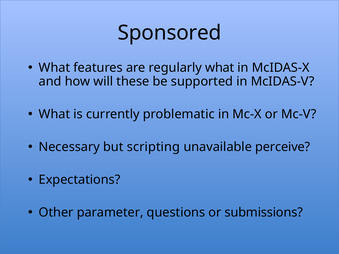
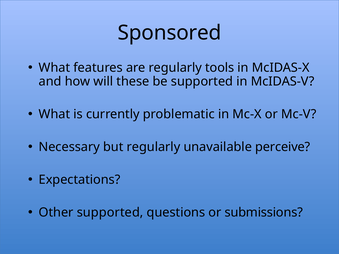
regularly what: what -> tools (220, 68)
but scripting: scripting -> regularly (153, 147)
Other parameter: parameter -> supported (110, 213)
